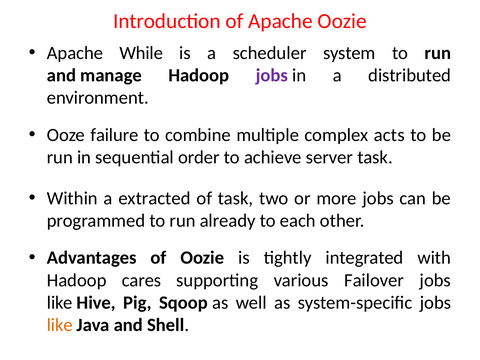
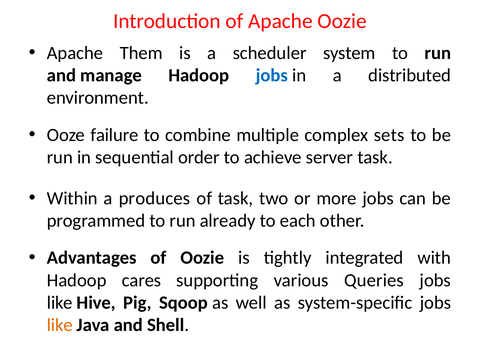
While: While -> Them (141, 53)
jobs colour: purple -> blue (272, 75)
acts: acts -> sets (389, 135)
extracted: extracted -> produces (154, 198)
Failover: Failover -> Queries (374, 280)
